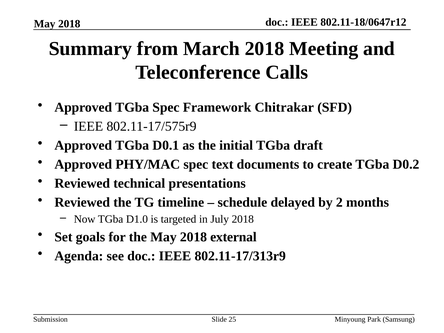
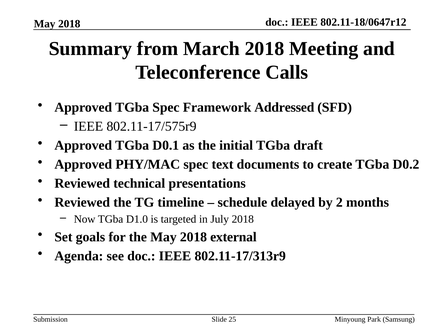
Chitrakar: Chitrakar -> Addressed (284, 108)
